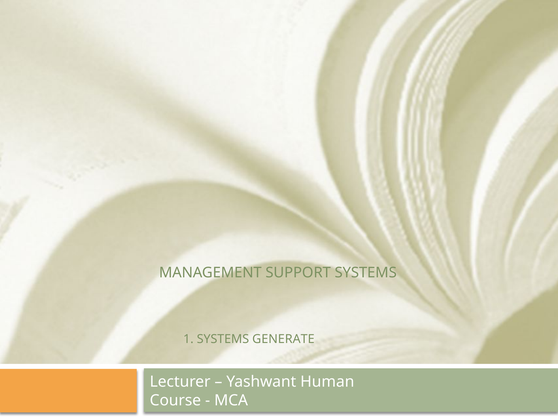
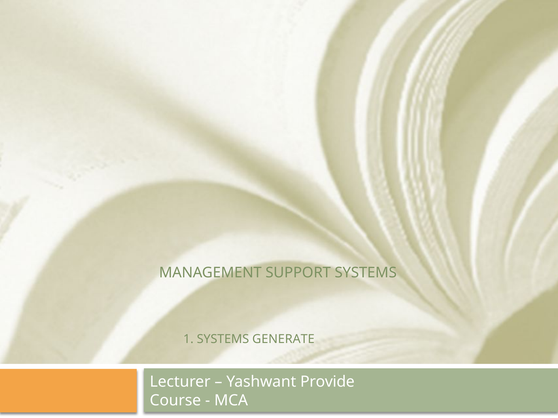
Human: Human -> Provide (327, 382)
